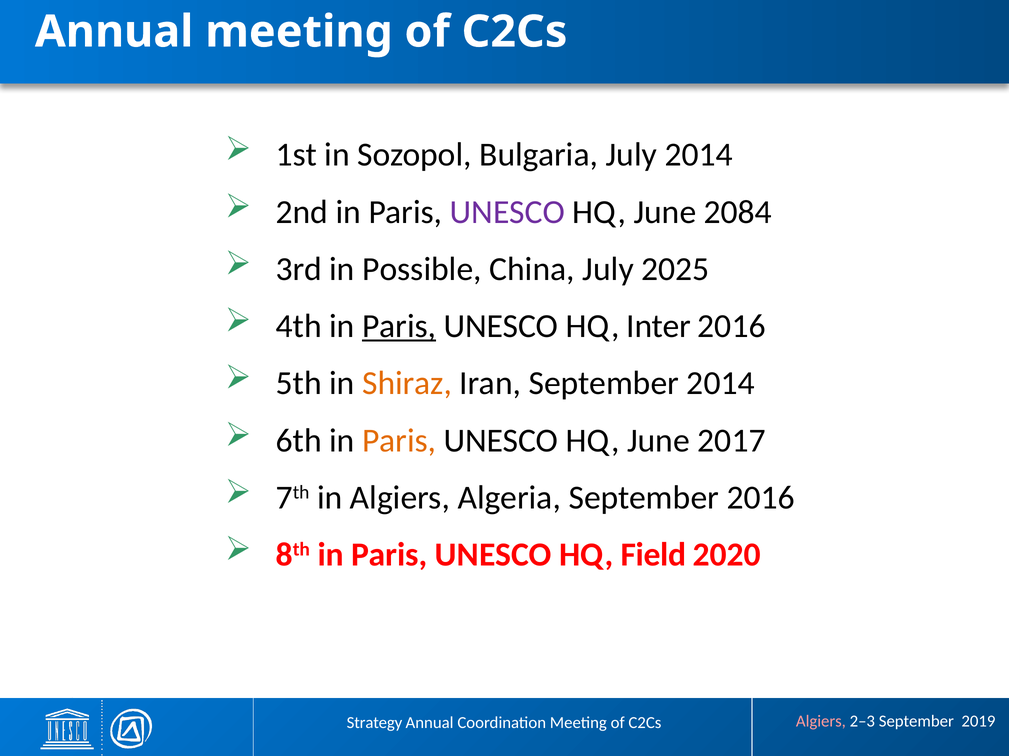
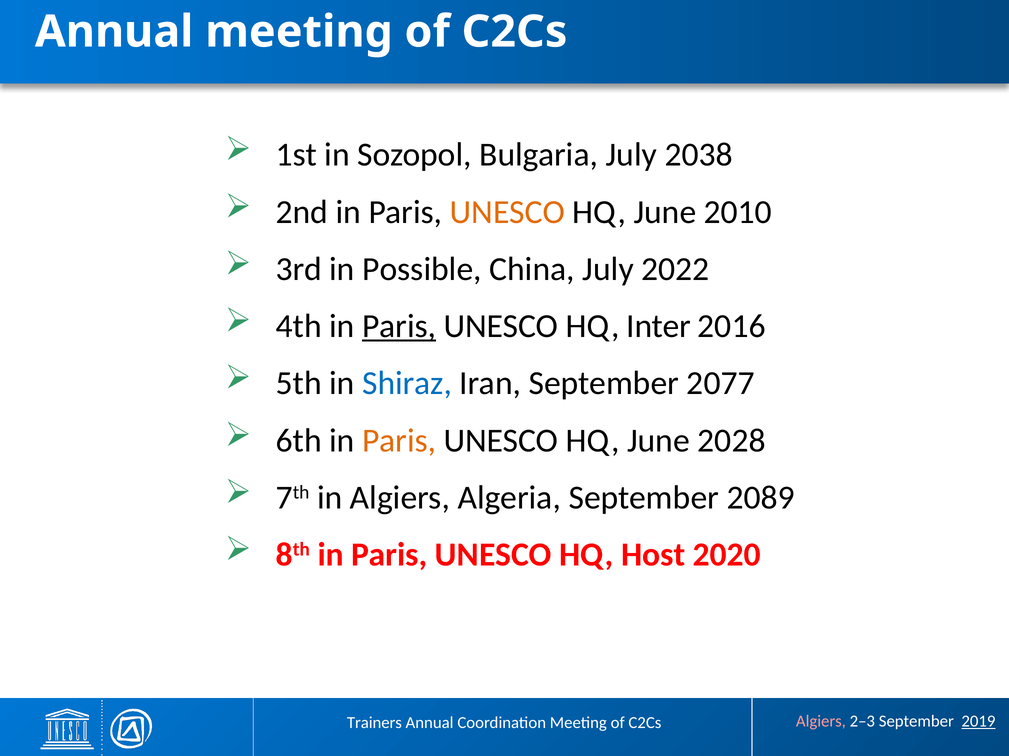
July 2014: 2014 -> 2038 (699, 155)
UNESCO colour: purple -> orange (507, 212)
2084: 2084 -> 2010 (738, 212)
2025: 2025 -> 2022 (675, 269)
Shiraz colour: orange -> blue (407, 384)
September 2014: 2014 -> 2077 (721, 384)
2017: 2017 -> 2028 (732, 441)
September 2016: 2016 -> 2089 (761, 498)
Field: Field -> Host (653, 555)
Strategy: Strategy -> Trainers (374, 724)
2019 underline: none -> present (978, 722)
